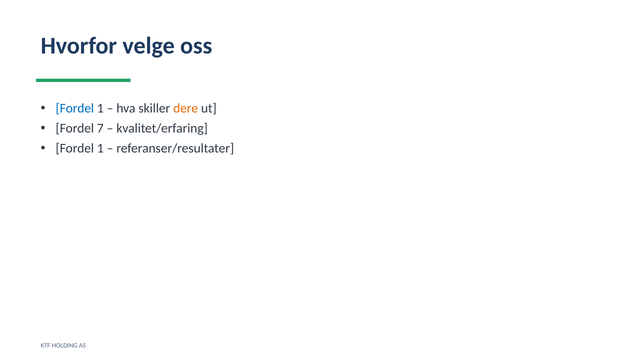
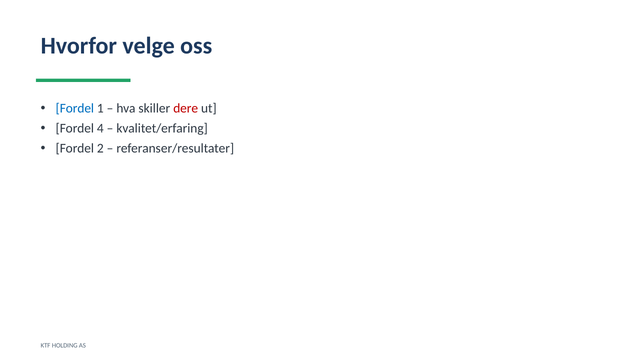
dere colour: orange -> red (186, 108)
7: 7 -> 4 (100, 128)
1: 1 -> 2 (100, 148)
